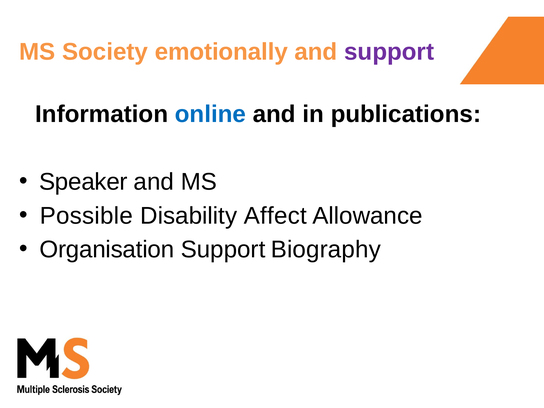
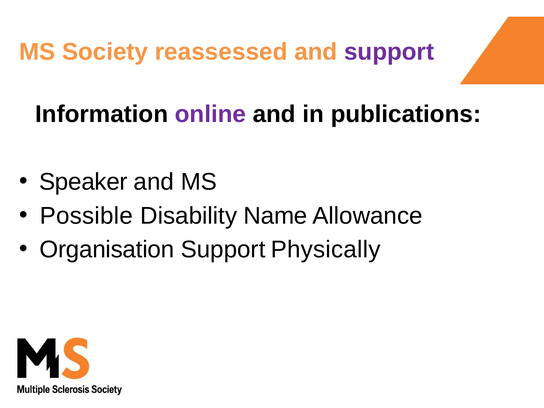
emotionally: emotionally -> reassessed (221, 52)
online colour: blue -> purple (210, 114)
Affect: Affect -> Name (276, 216)
Biography: Biography -> Physically (326, 250)
